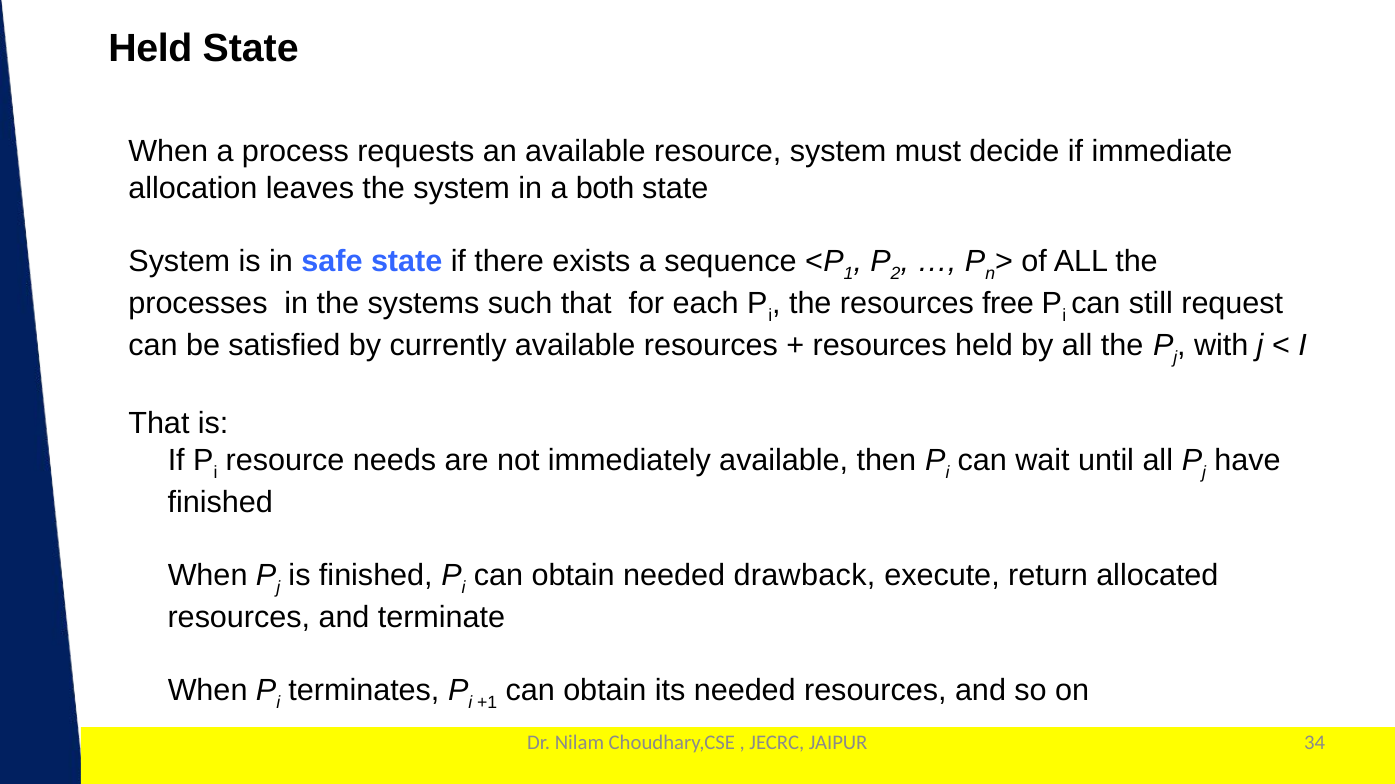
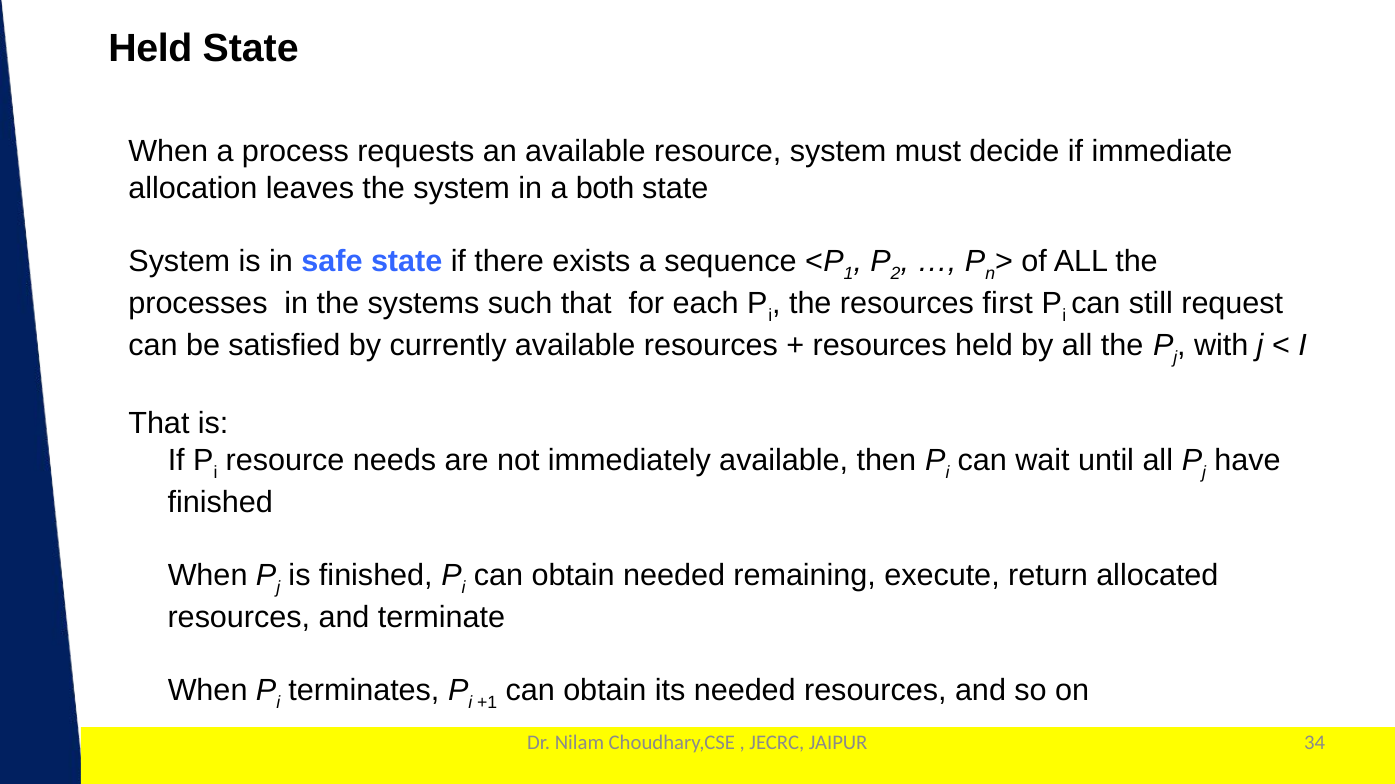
free: free -> first (1008, 304)
drawback: drawback -> remaining (805, 576)
